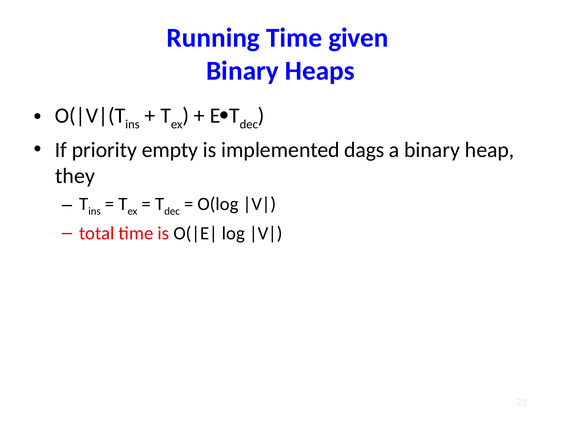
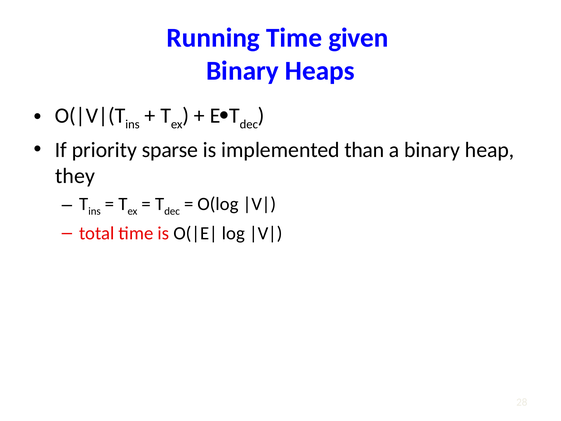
empty: empty -> sparse (170, 150)
dags: dags -> than (364, 150)
